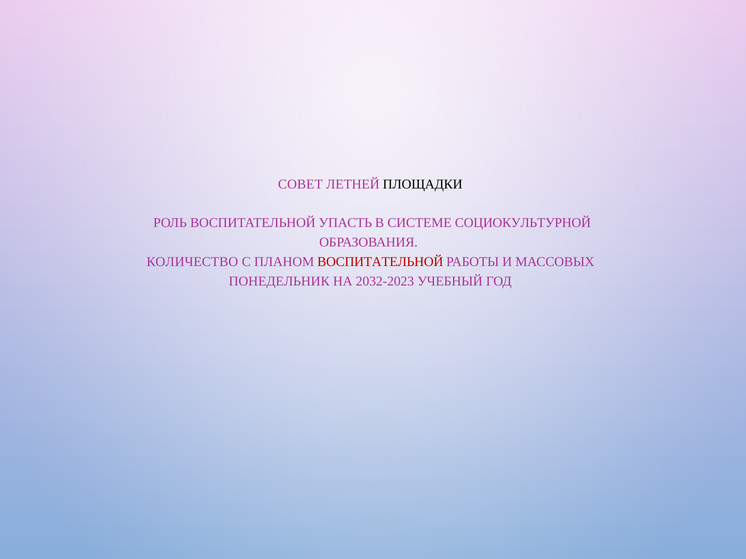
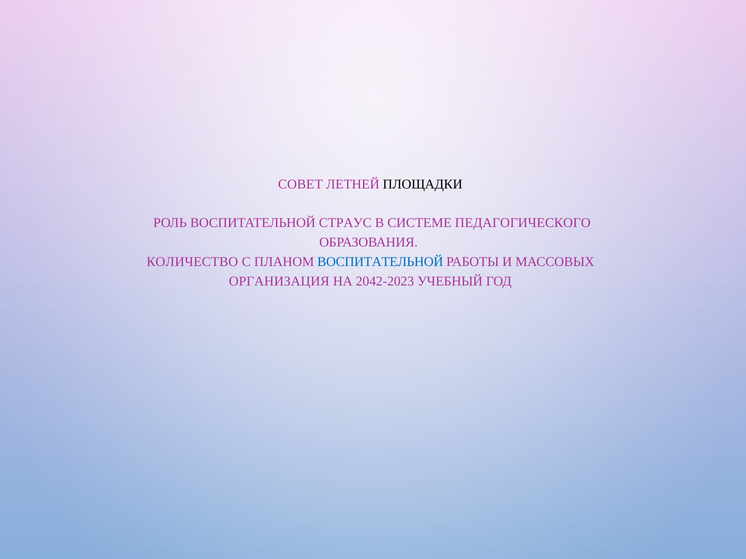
УПАСТЬ: УПАСТЬ -> СТРАУС (345, 223)
СОЦИОКУЛЬТУРНОЙ: СОЦИОКУЛЬТУРНОЙ -> ПЕДАГОГИЧЕСКОГО (523, 223)
ВОСПИТАТЕЛЬНОЙ colour: red -> blue (380, 262)
ПОНЕДЕЛЬНИК: ПОНЕДЕЛЬНИК -> ОРГАНИЗАЦИЯ (279, 281)
2032-2023: 2032-2023 -> 2042-2023 (385, 281)
